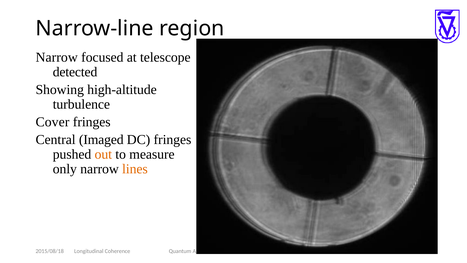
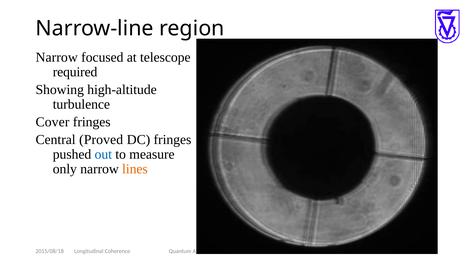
detected: detected -> required (75, 72)
Imaged: Imaged -> Proved (101, 139)
out colour: orange -> blue (103, 154)
